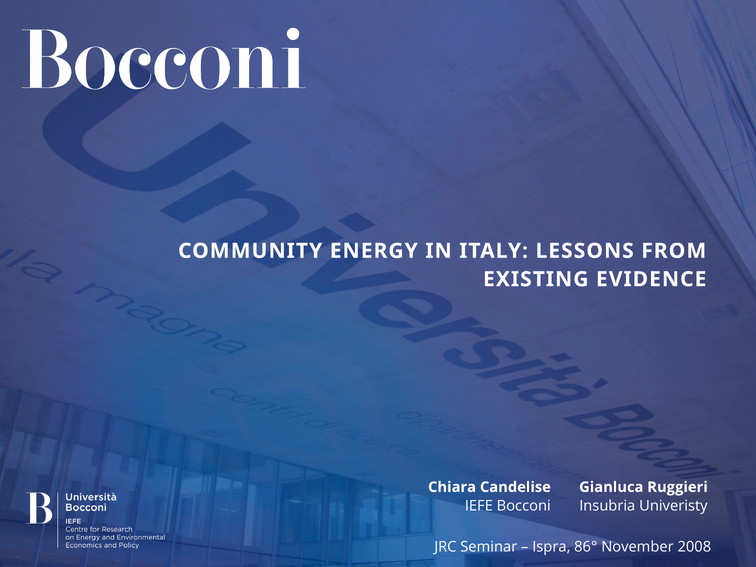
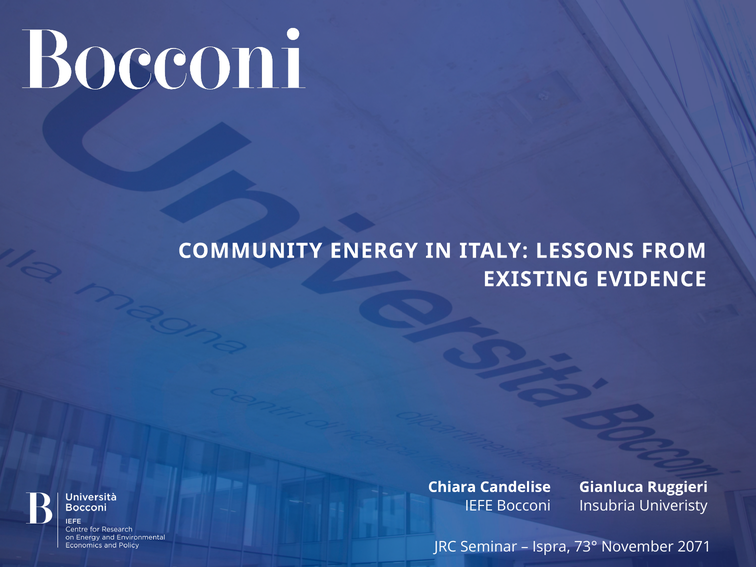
86°: 86° -> 73° (586, 547)
2008: 2008 -> 2071 (694, 547)
